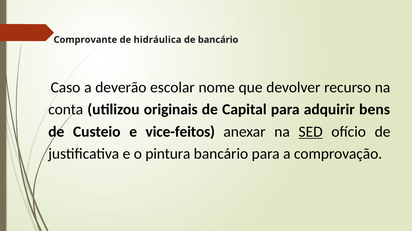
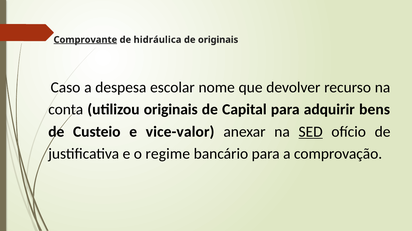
Comprovante underline: none -> present (85, 40)
de bancário: bancário -> originais (218, 40)
deverão: deverão -> despesa (121, 88)
vice-feitos: vice-feitos -> vice-valor (180, 132)
pintura: pintura -> regime (168, 154)
